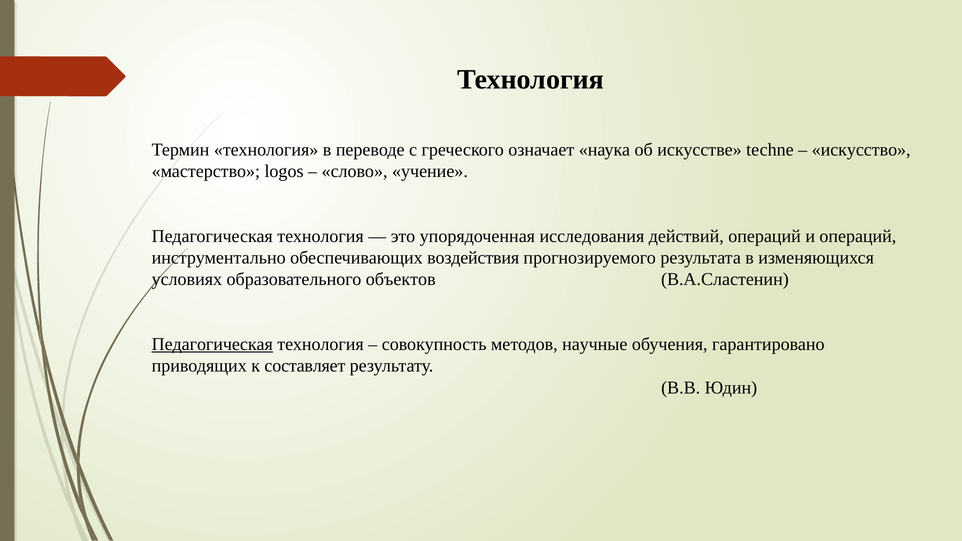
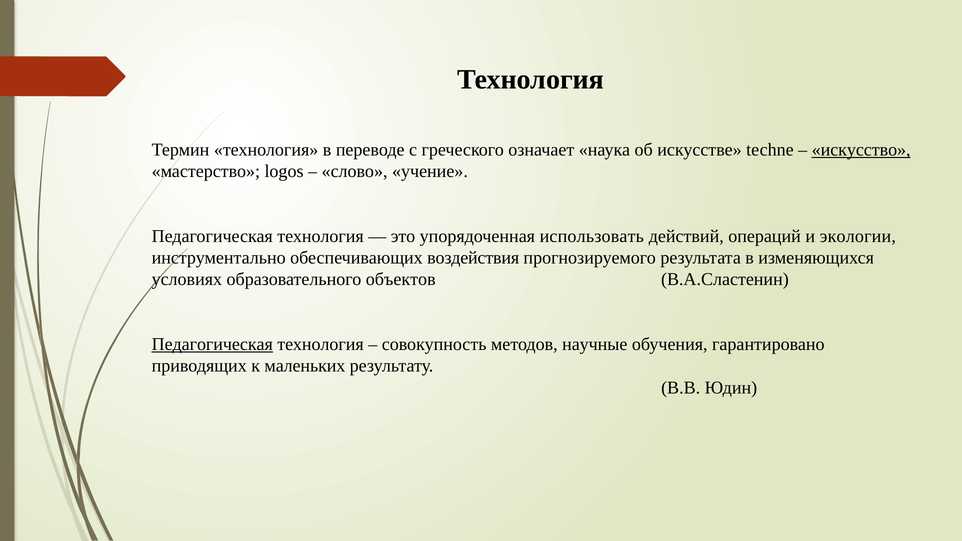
искусство underline: none -> present (861, 150)
исследования: исследования -> использовать (592, 236)
и операций: операций -> экологии (858, 236)
составляет: составляет -> маленьких (305, 366)
